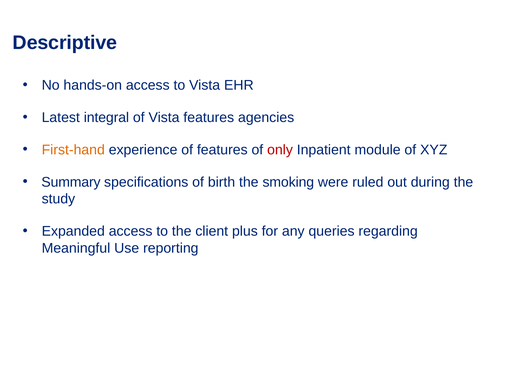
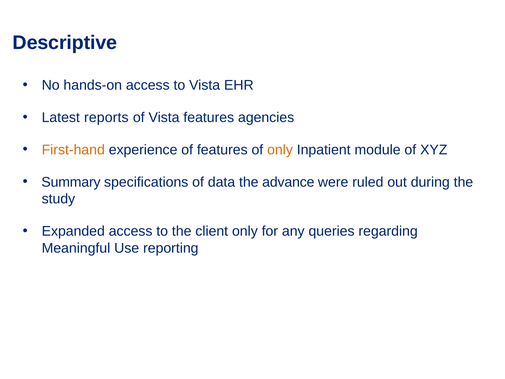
integral: integral -> reports (106, 117)
only colour: red -> orange (280, 150)
birth: birth -> data (222, 182)
smoking: smoking -> advance (288, 182)
client plus: plus -> only (245, 231)
